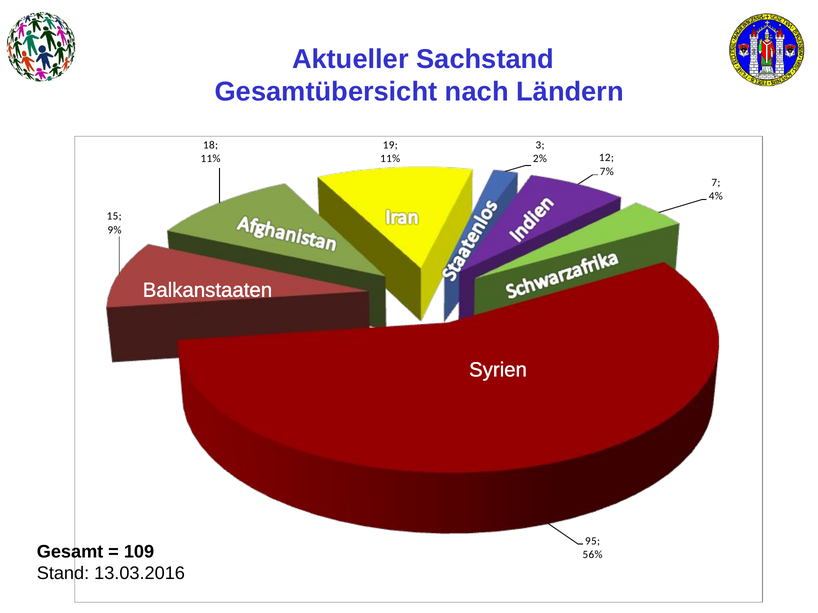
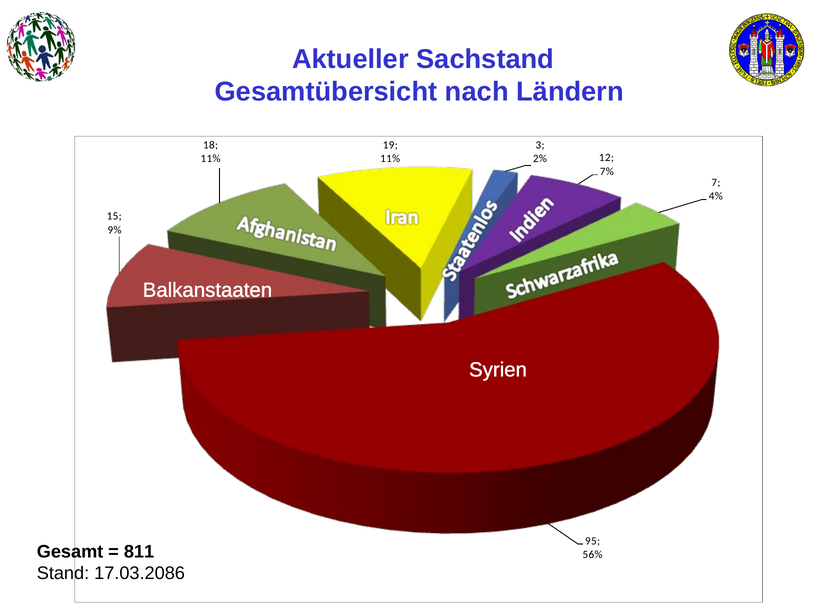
109: 109 -> 811 (139, 552)
13.03.2016: 13.03.2016 -> 17.03.2086 (140, 574)
